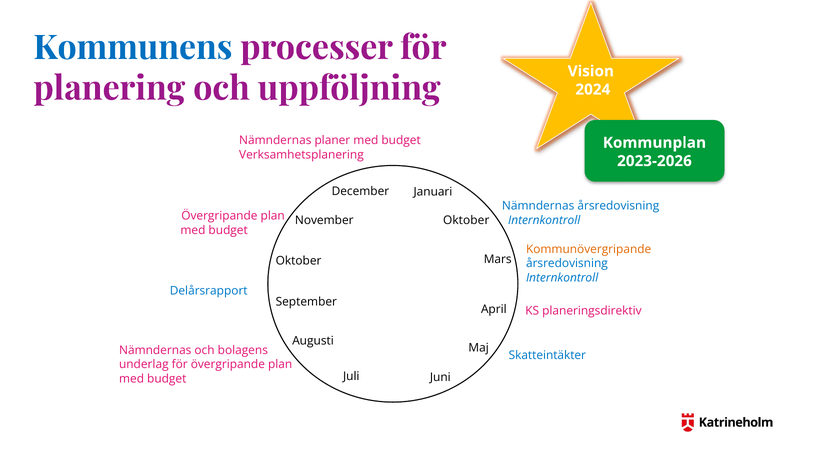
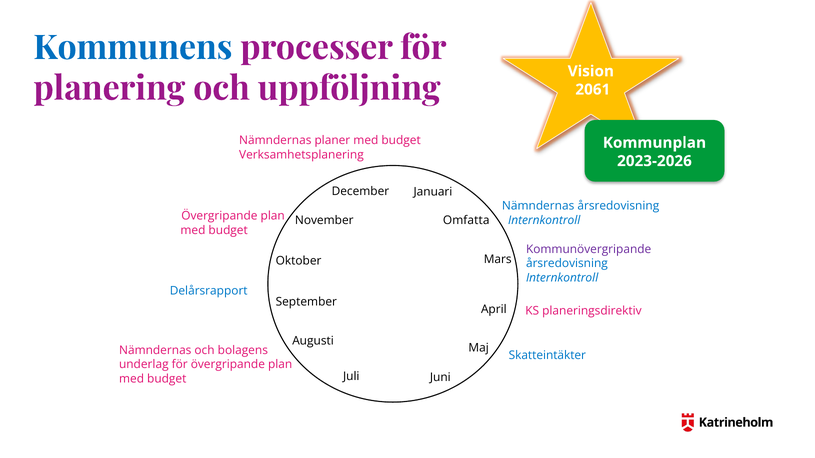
2024: 2024 -> 2061 (593, 90)
Oktober: Oktober -> Omfatta (466, 221)
Kommunövergripande colour: orange -> purple (589, 250)
